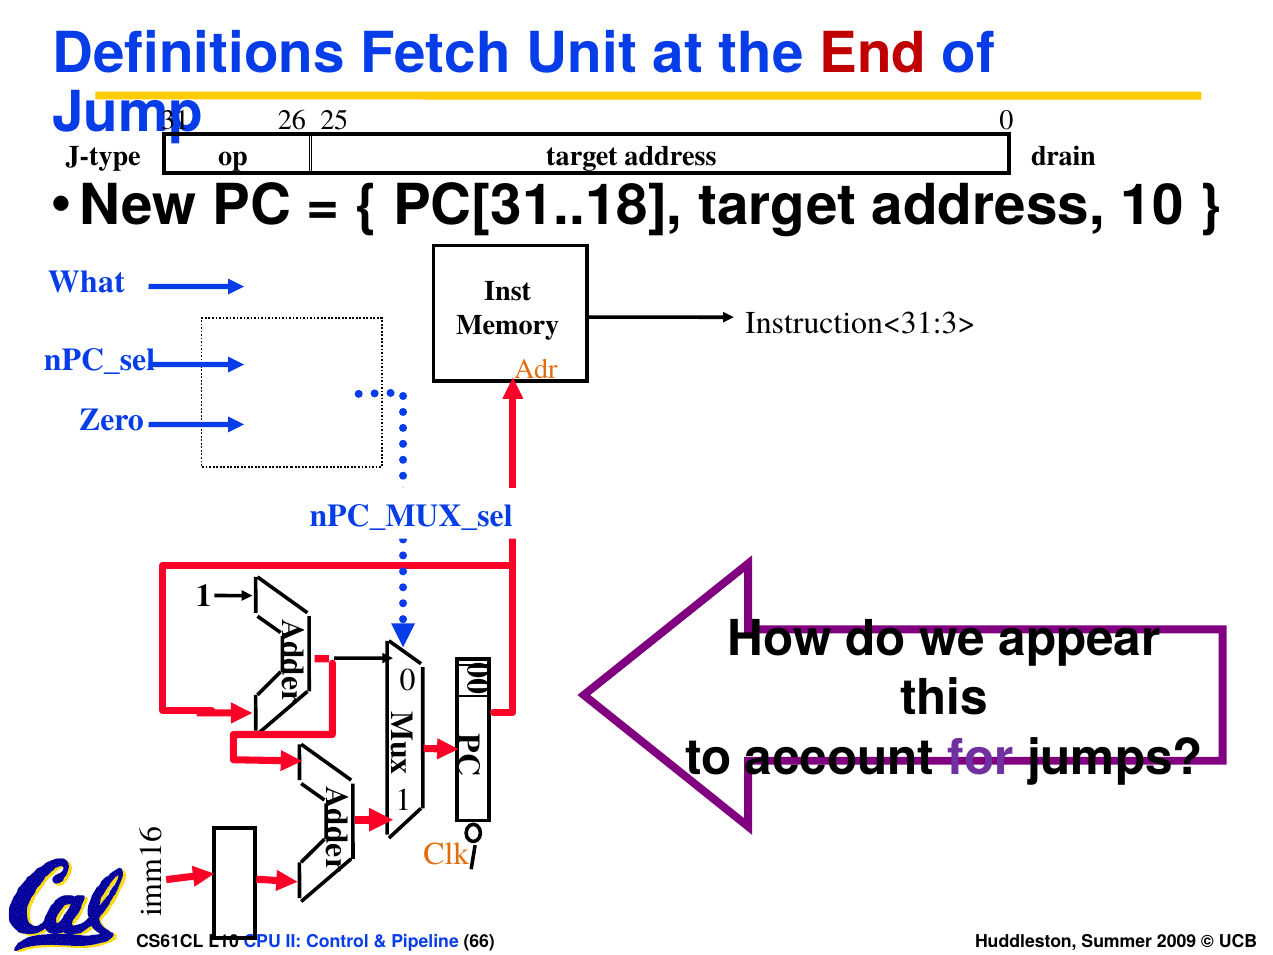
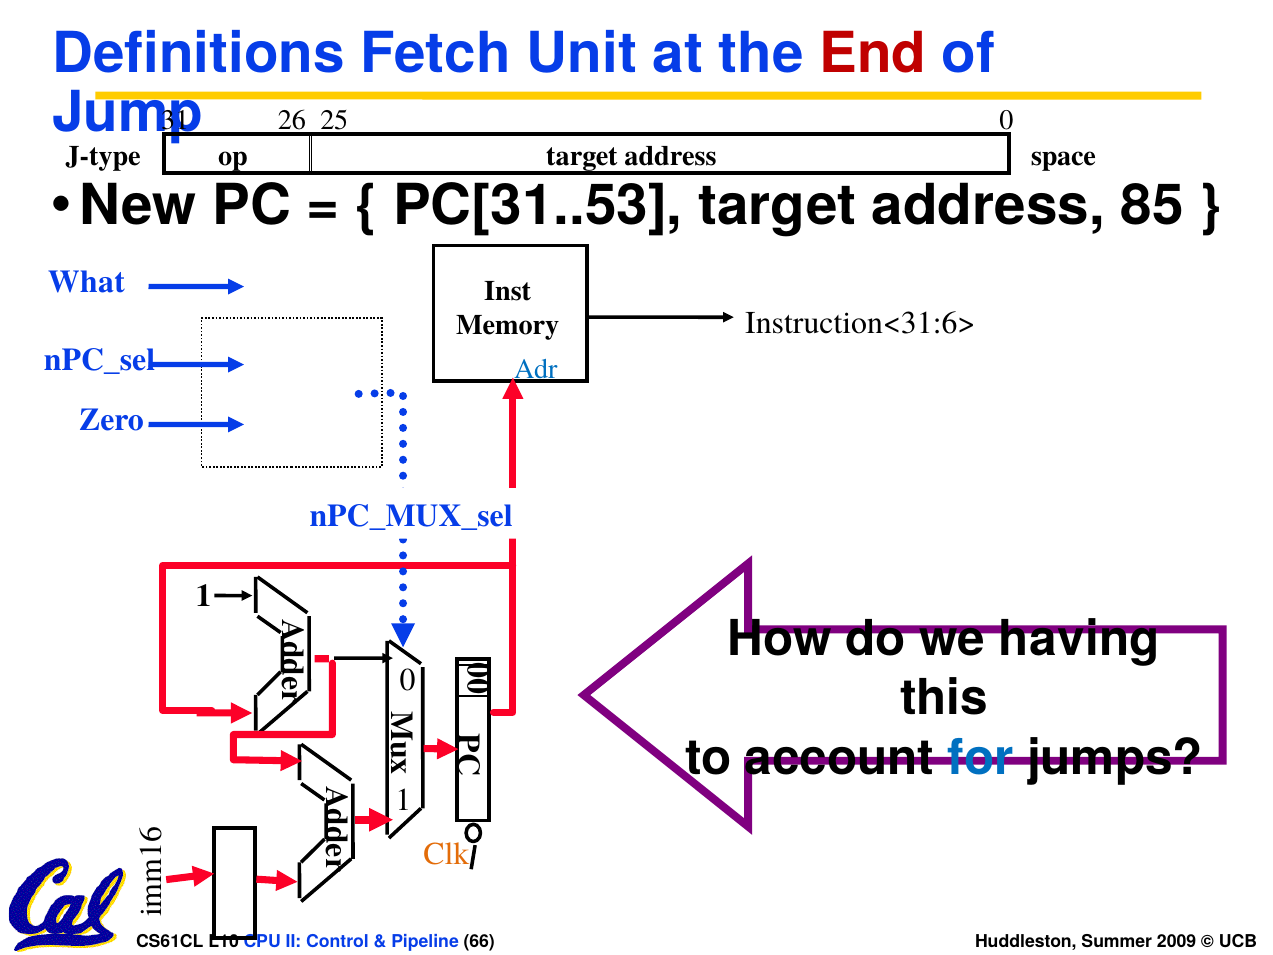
drain: drain -> space (1063, 156)
PC[31..18: PC[31..18 -> PC[31..53 (538, 206)
10: 10 -> 85 (1152, 206)
Instruction<31:3>: Instruction<31:3> -> Instruction<31:6> (860, 323)
Adr colour: orange -> blue (536, 369)
appear: appear -> having (1079, 639)
for colour: purple -> blue (981, 758)
